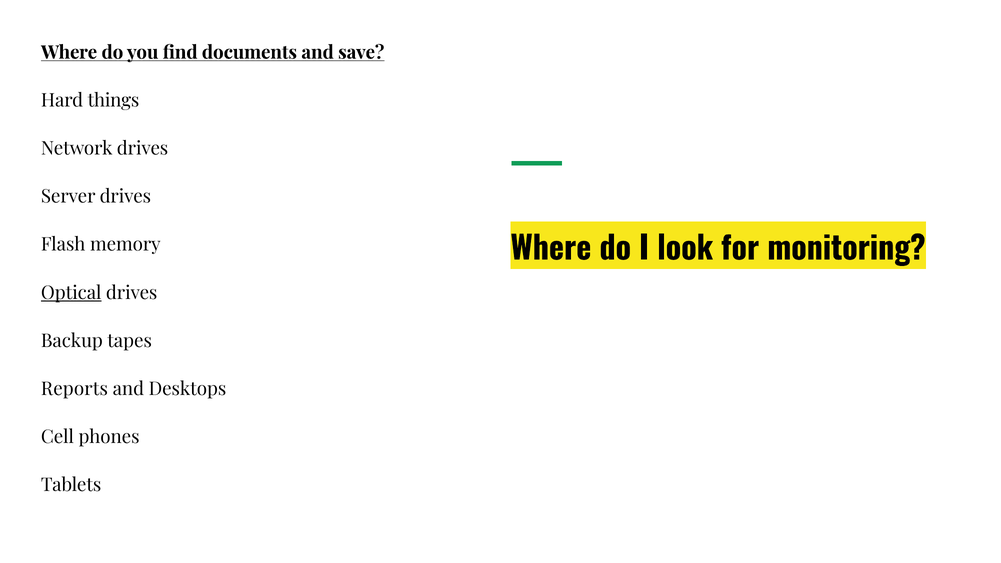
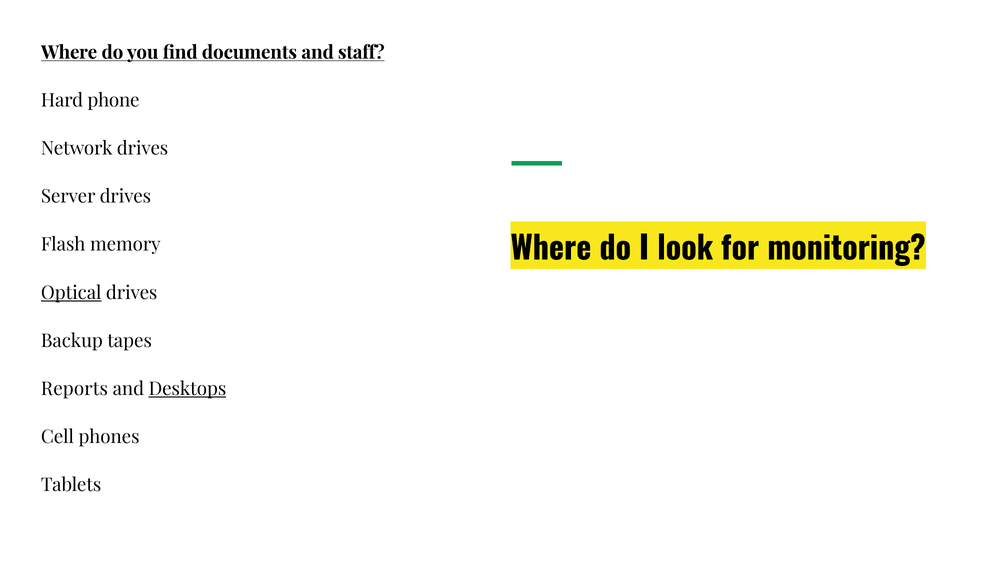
save: save -> staff (361, 52)
things: things -> phone (113, 101)
Desktops underline: none -> present (187, 389)
